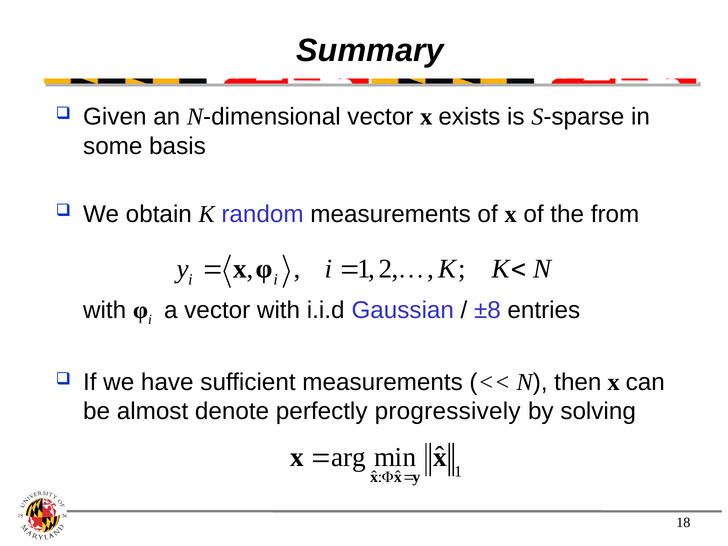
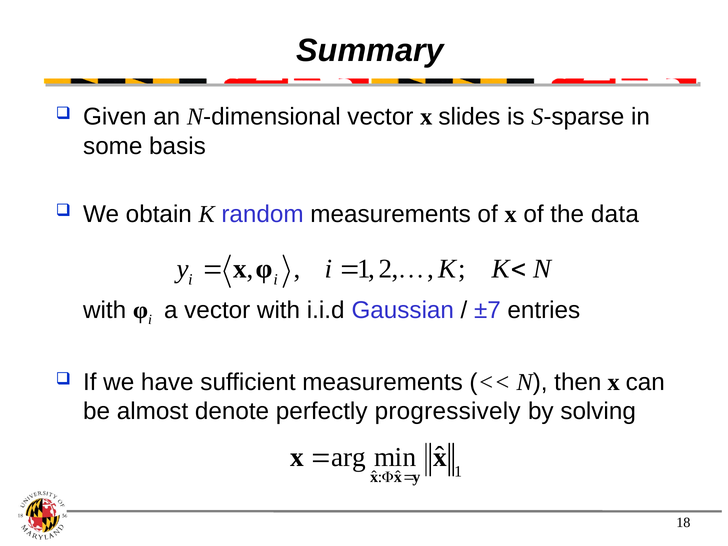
exists: exists -> slides (469, 117)
from: from -> data (615, 214)
±8: ±8 -> ±7 (487, 310)
